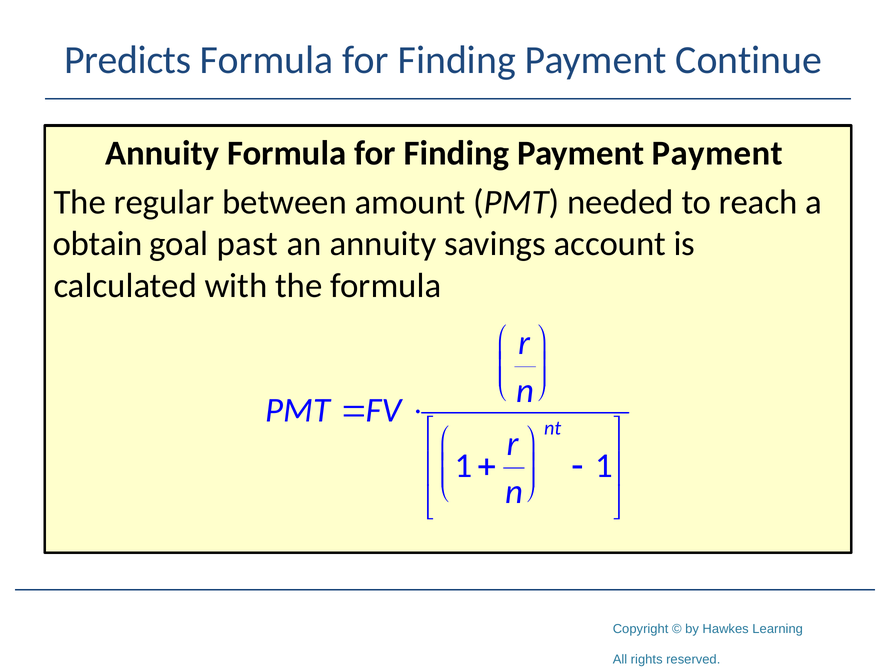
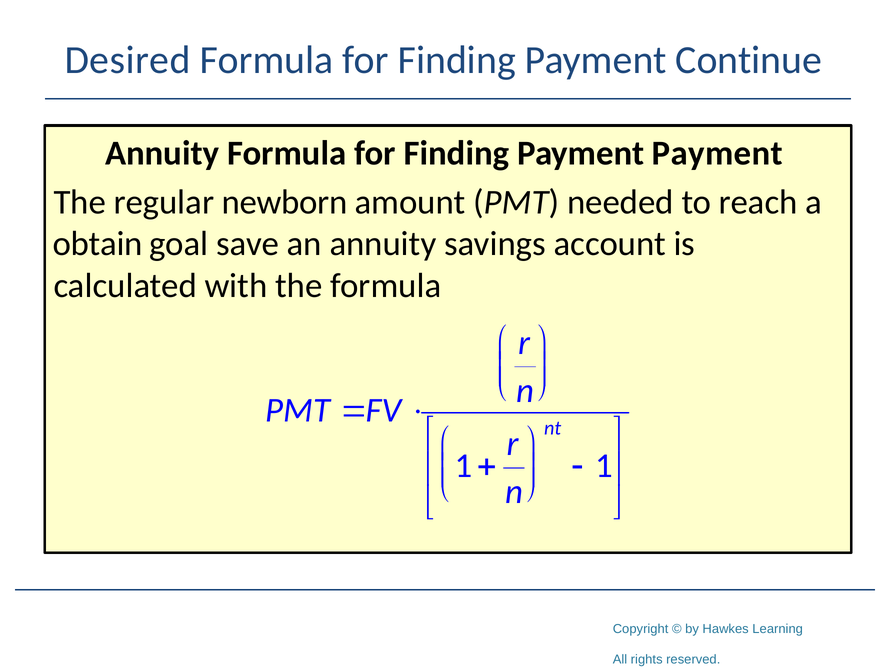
Predicts: Predicts -> Desired (128, 60)
between: between -> newborn (285, 202)
past: past -> save (248, 244)
